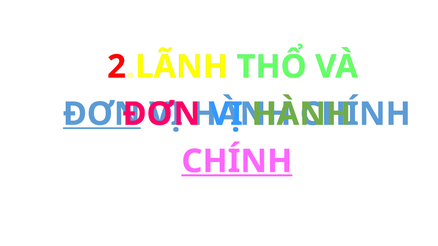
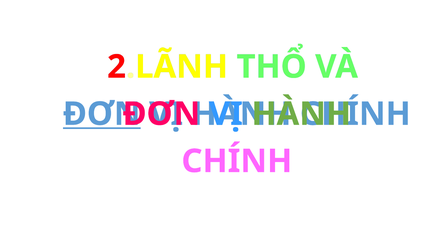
CHÍNH underline: present -> none (237, 162)
